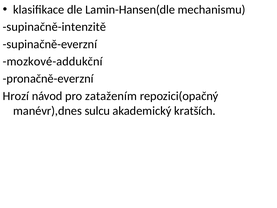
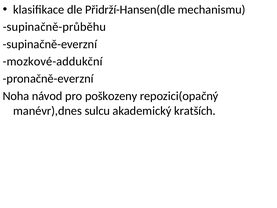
Lamin-Hansen(dle: Lamin-Hansen(dle -> Přidrží-Hansen(dle (130, 10)
supinačně-intenzitě: supinačně-intenzitě -> supinačně-průběhu (54, 27)
Hrozí: Hrozí -> Noha (16, 96)
zatažením: zatažením -> poškozeny (111, 96)
